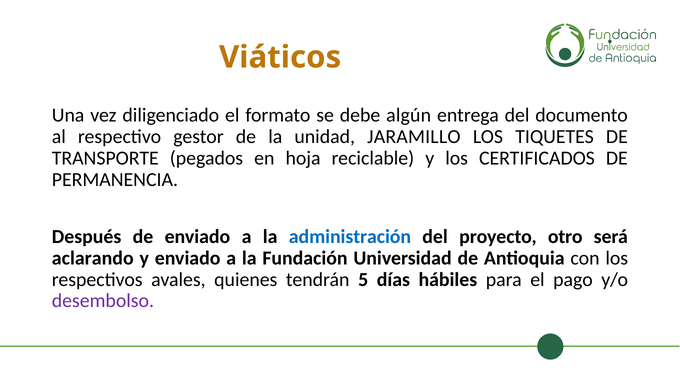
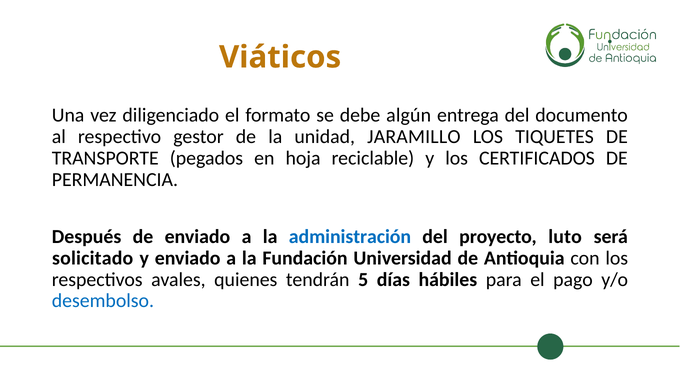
otro: otro -> luto (565, 236)
aclarando: aclarando -> solicitado (93, 258)
desembolso colour: purple -> blue (103, 301)
